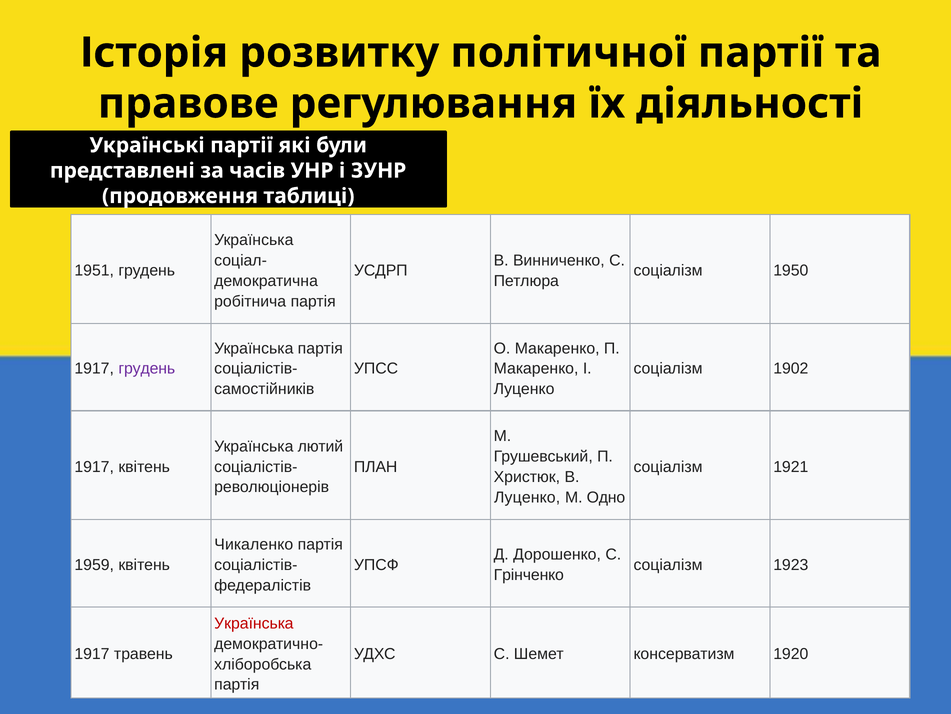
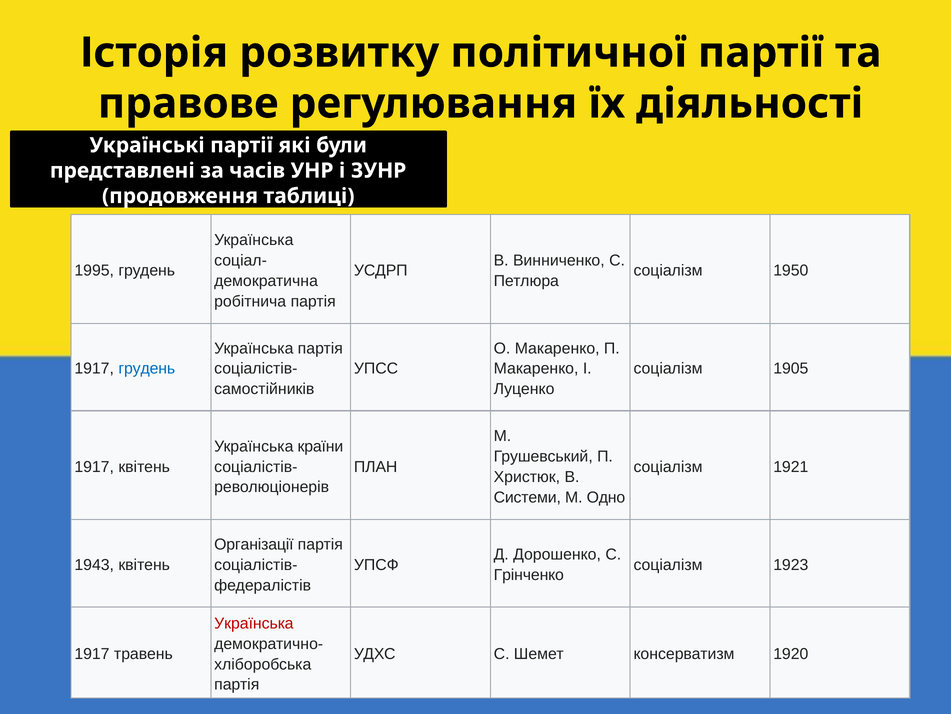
1951: 1951 -> 1995 (94, 270)
грудень colour: purple -> blue (147, 368)
1902: 1902 -> 1905 (791, 368)
лютий: лютий -> країни (320, 446)
Луценко: Луценко -> Системи (527, 497)
Чикаленко: Чикаленко -> Організації (254, 544)
1959: 1959 -> 1943 (94, 564)
